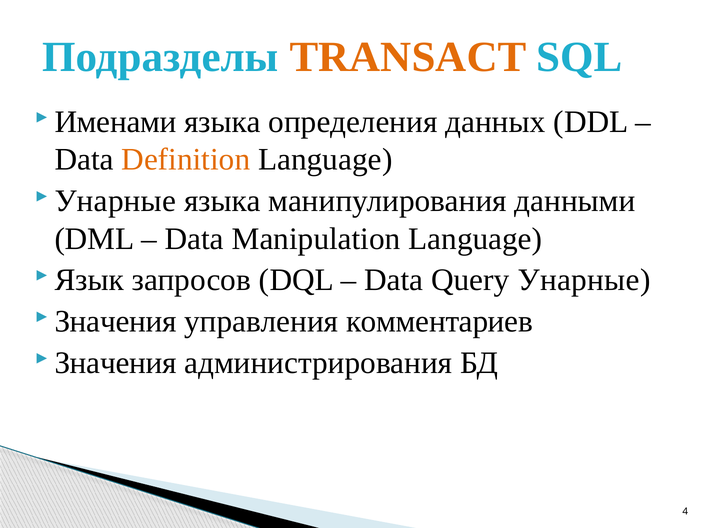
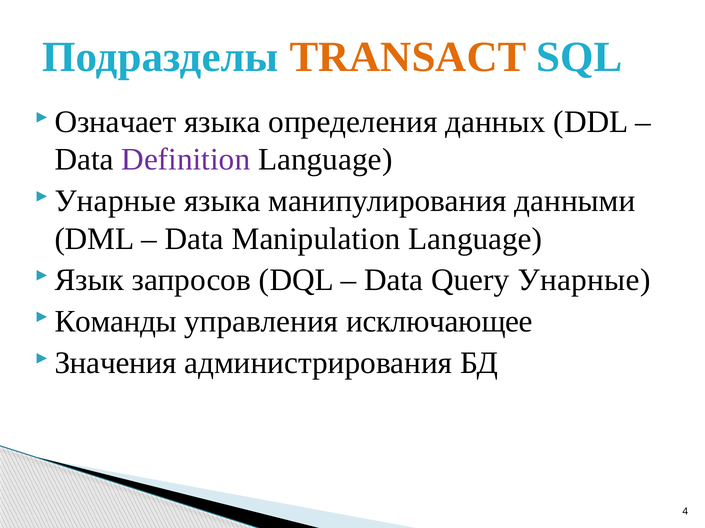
Именами: Именами -> Означает (115, 122)
Definition colour: orange -> purple (186, 160)
Значения: Значения -> Команды (116, 322)
комментариев: комментариев -> исключающее (439, 322)
